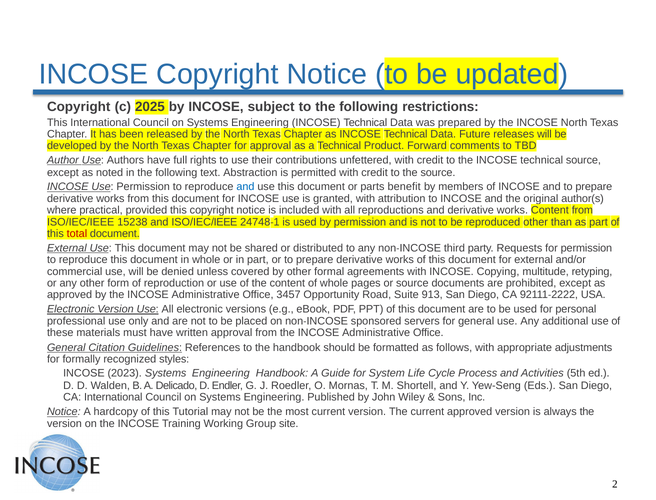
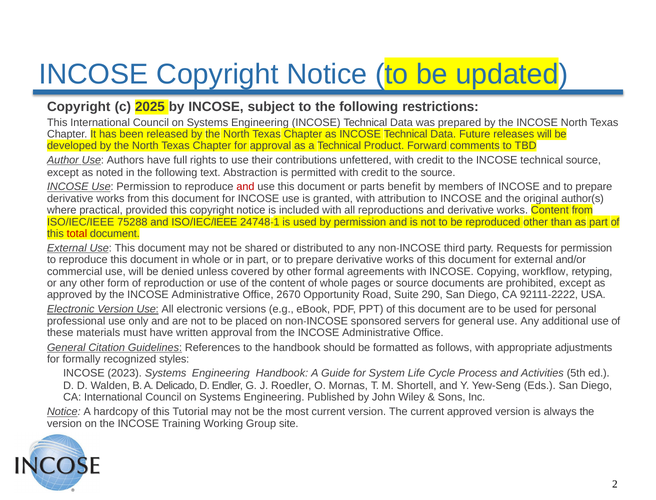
and colour: blue -> red (246, 187)
15238: 15238 -> 75288 (132, 222)
multitude: multitude -> workflow (546, 271)
3457: 3457 -> 2670 (289, 295)
913: 913 -> 290 (432, 295)
